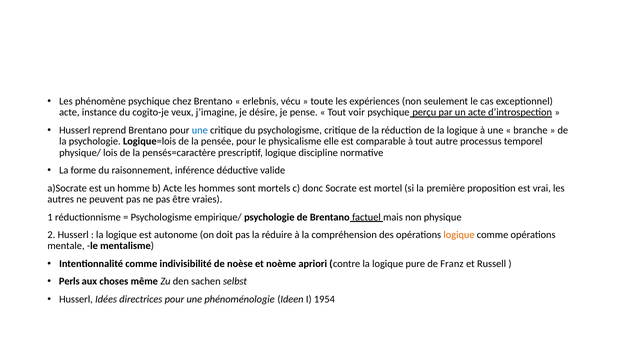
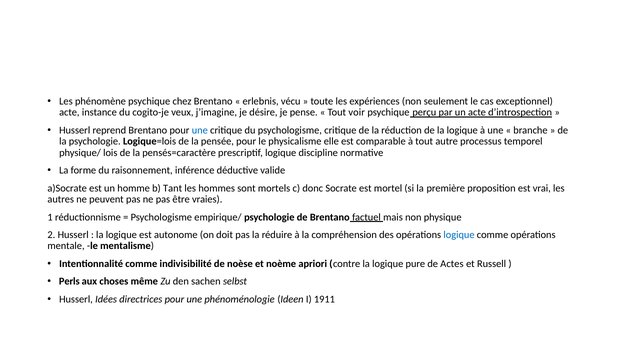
b Acte: Acte -> Tant (173, 188)
logique colour: orange -> blue (459, 234)
Franz: Franz -> Actes (452, 263)
1954: 1954 -> 1911 (324, 299)
